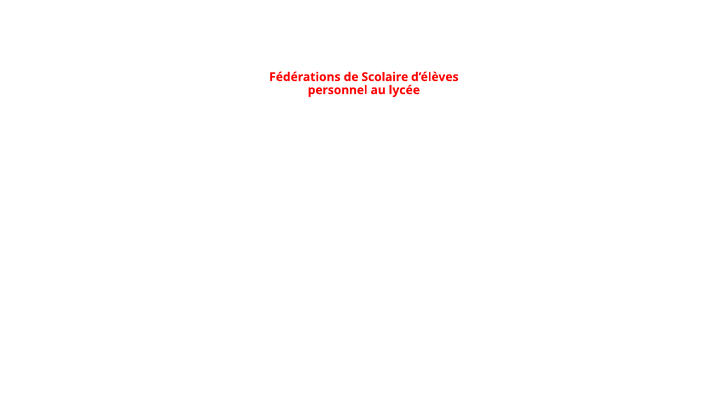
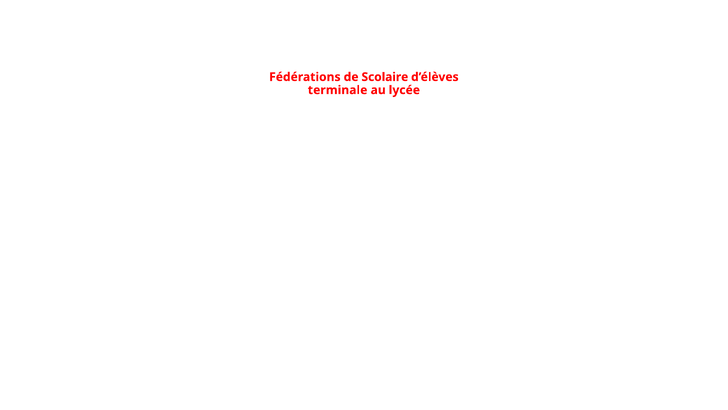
personnel: personnel -> terminale (338, 90)
